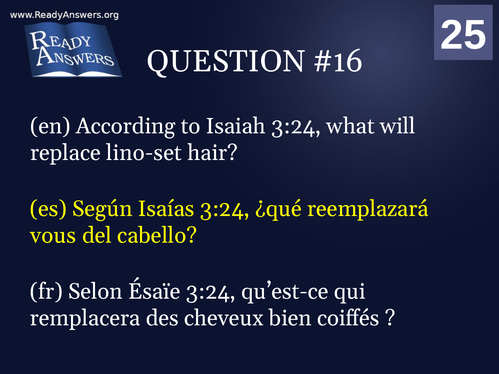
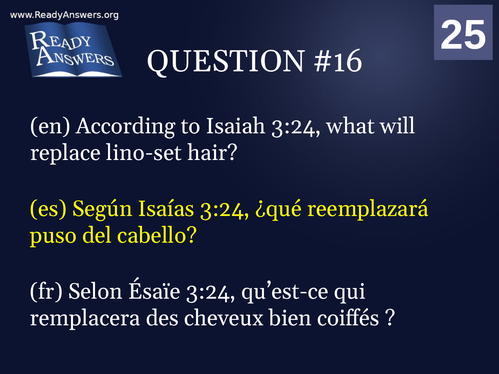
vous: vous -> puso (53, 236)
